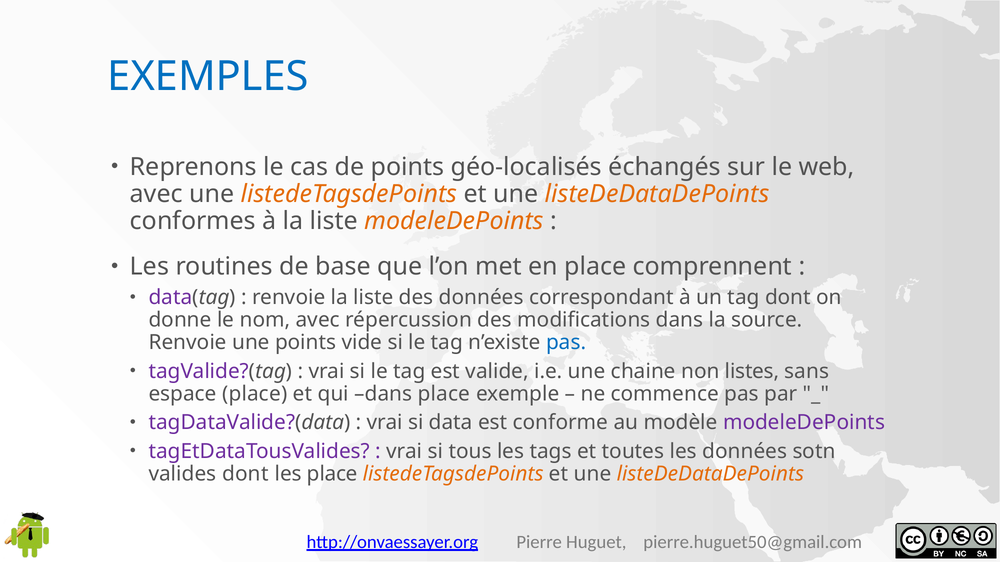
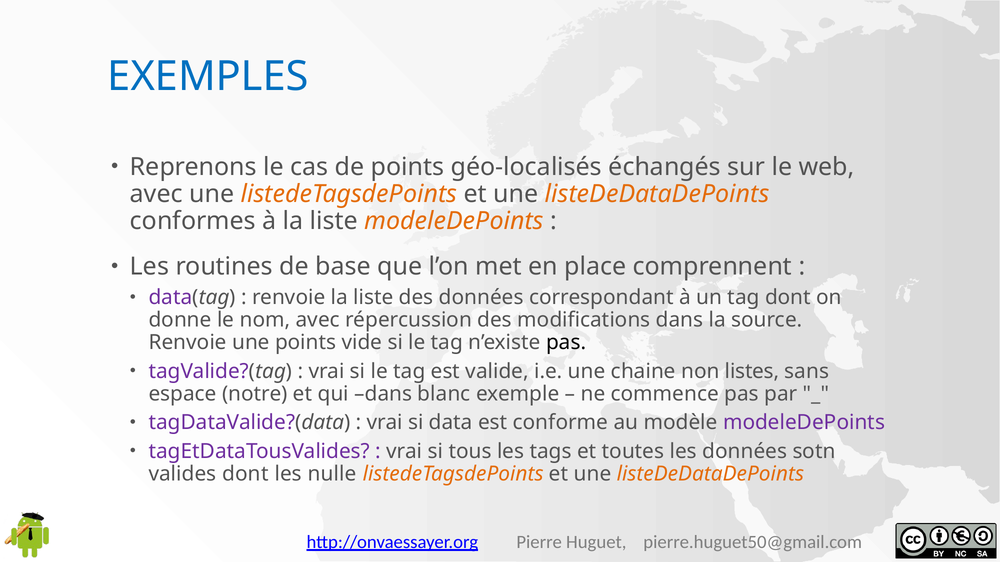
pas colour: blue -> black (566, 343)
espace place: place -> notre (255, 394)
dans place: place -> blanc (444, 394)
les place: place -> nulle (332, 474)
